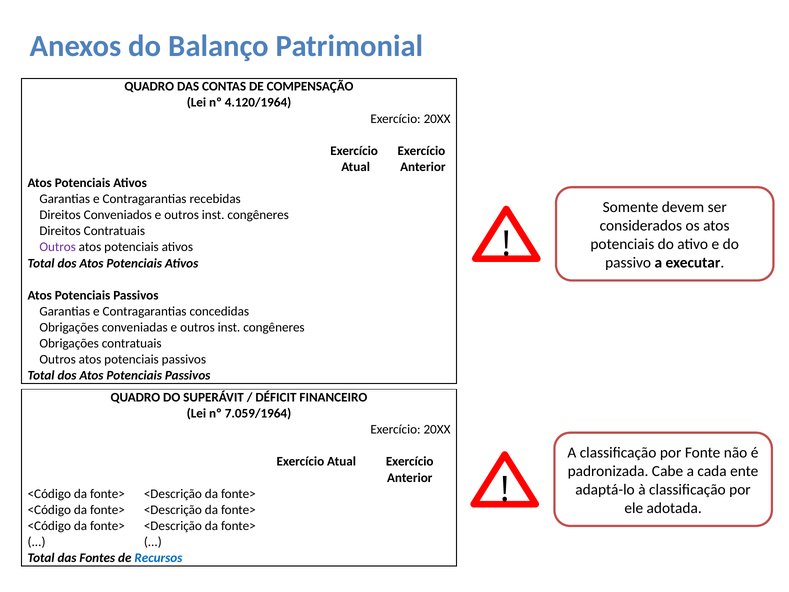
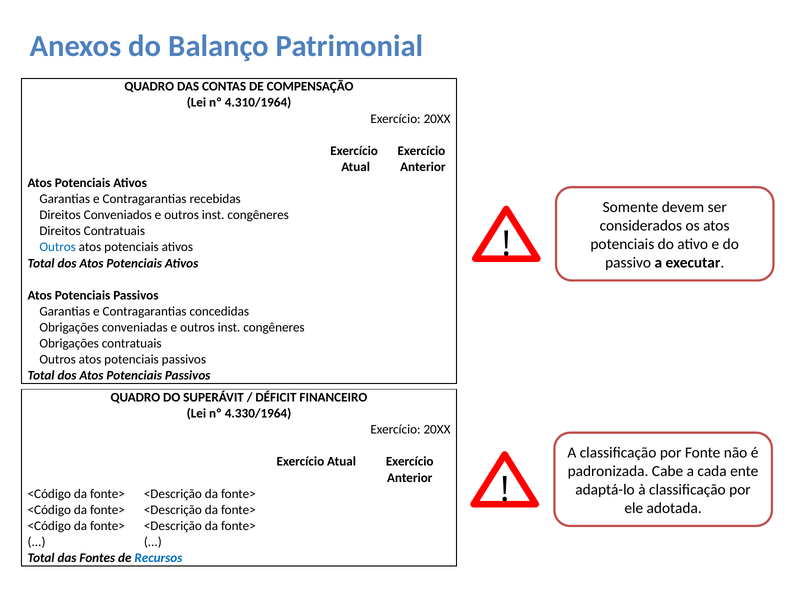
4.120/1964: 4.120/1964 -> 4.310/1964 (258, 103)
Outros colour: purple -> blue (58, 247)
7.059/1964: 7.059/1964 -> 4.330/1964 (258, 413)
